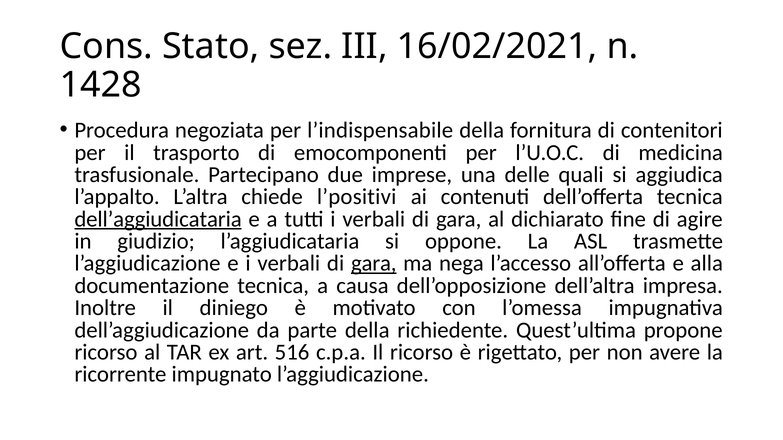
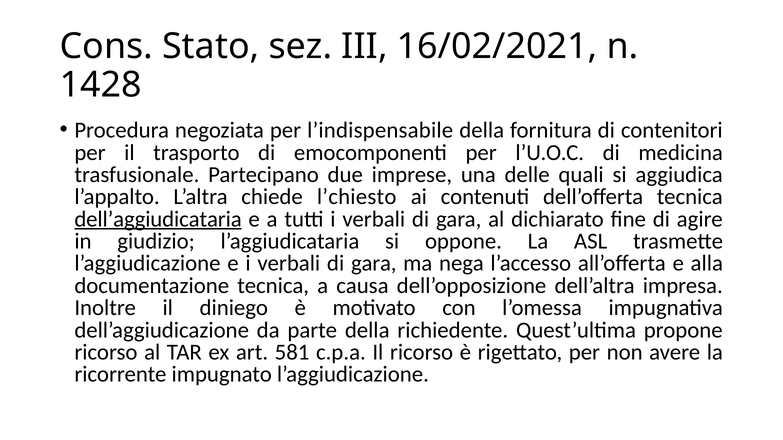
l’positivi: l’positivi -> l’chiesto (357, 197)
gara underline: present -> none (374, 264)
516: 516 -> 581 (292, 353)
